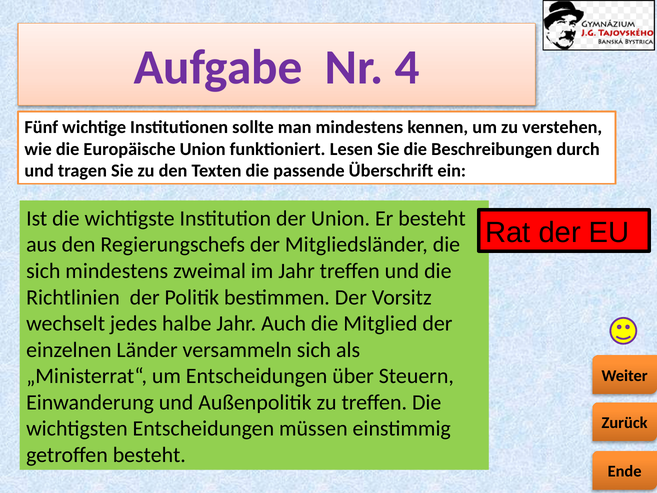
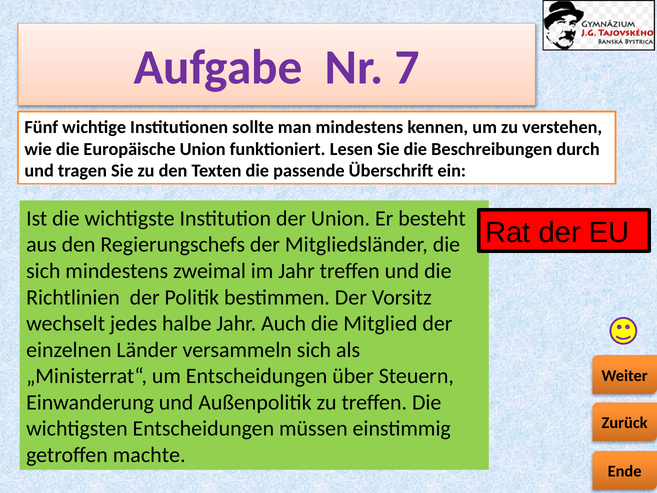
4: 4 -> 7 (407, 68)
getroffen besteht: besteht -> machte (149, 455)
